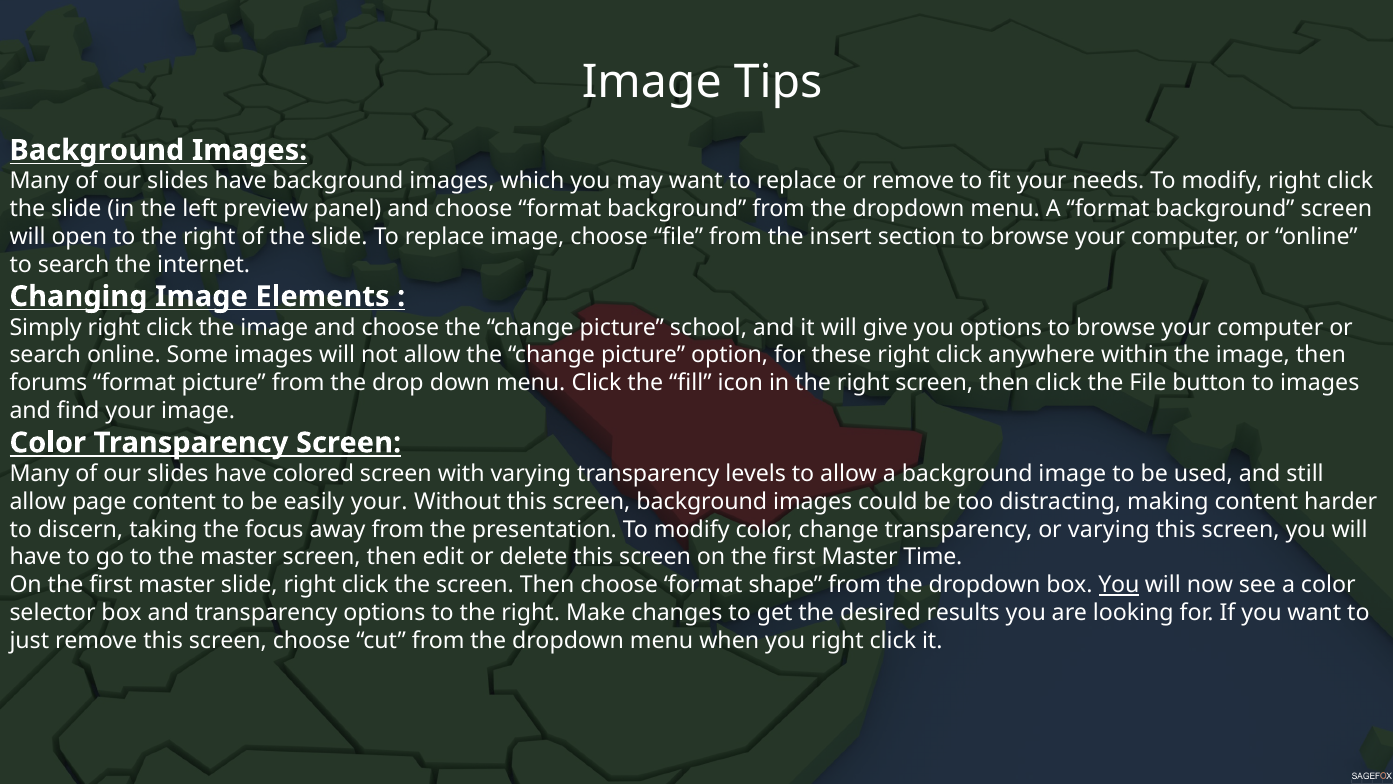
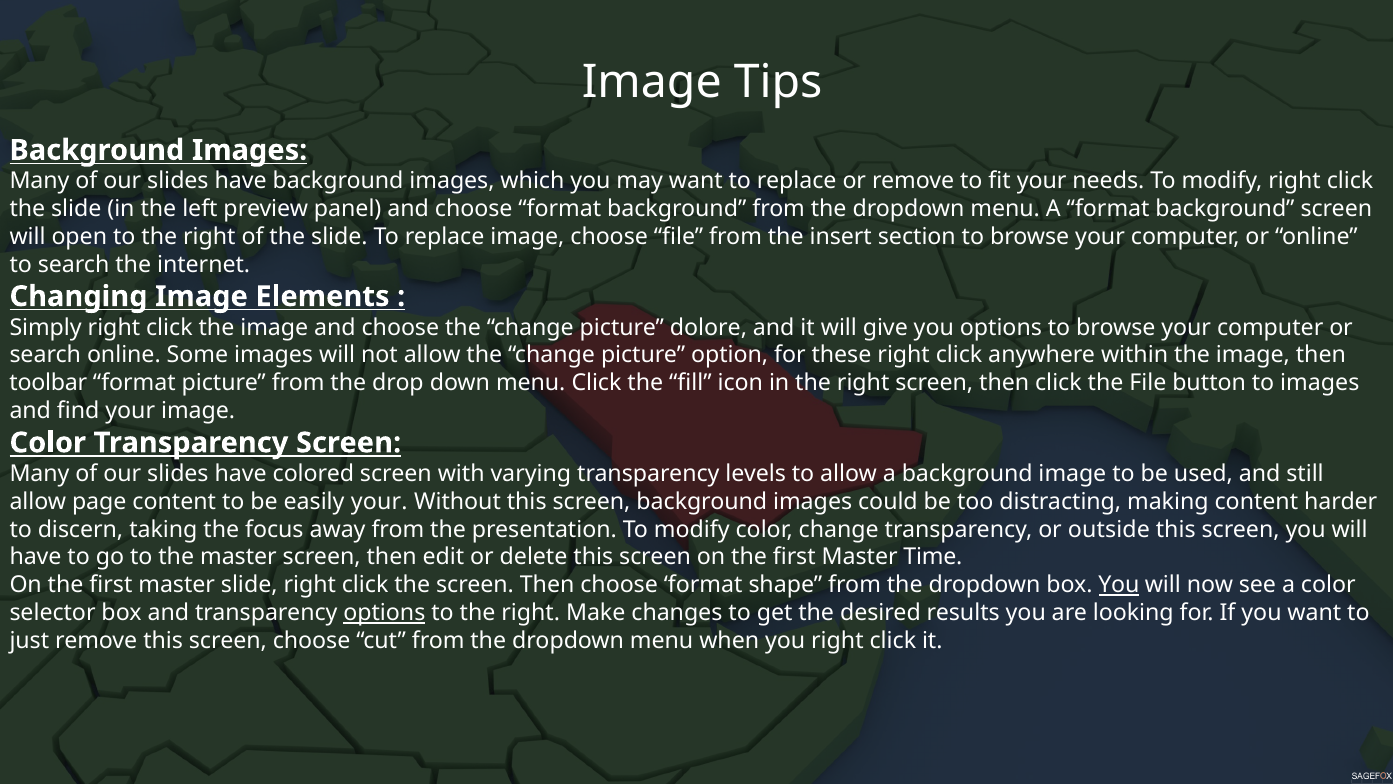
school: school -> dolore (708, 327)
forums: forums -> toolbar (48, 383)
or varying: varying -> outside (1109, 529)
options underline: none -> present (384, 613)
